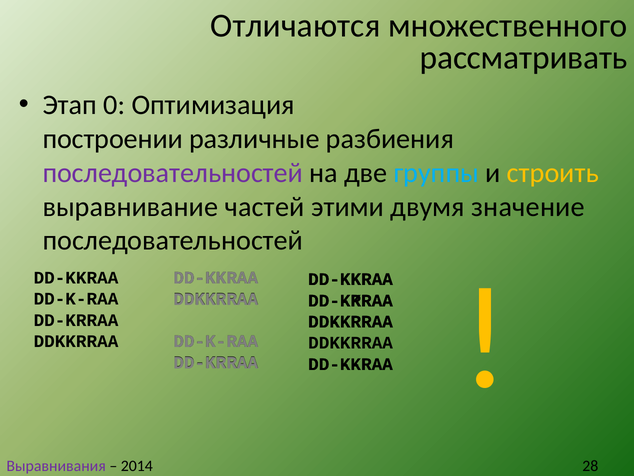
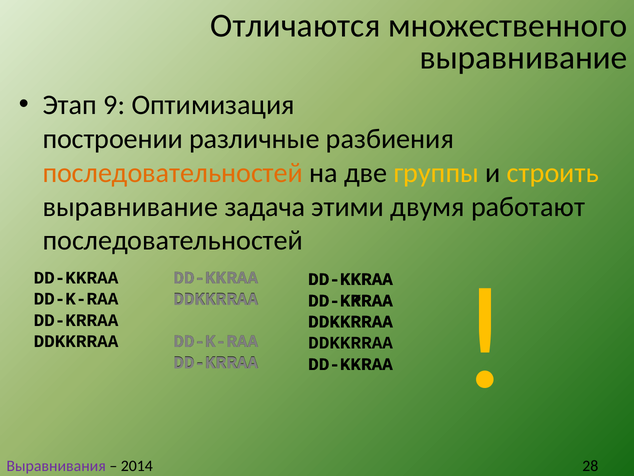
рассматривать: рассматривать -> выравнивание (524, 58)
0: 0 -> 9 (114, 105)
последовательностей colour: purple -> orange (173, 173)
группы colour: light blue -> yellow (436, 173)
частей: частей -> задача (265, 206)
значение: значение -> работают (528, 206)
